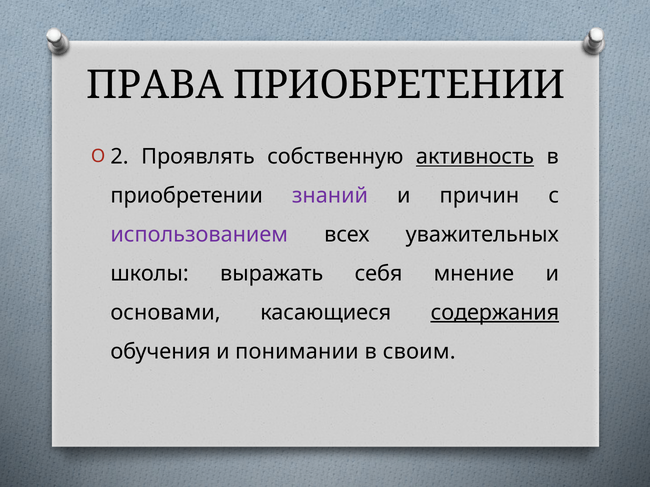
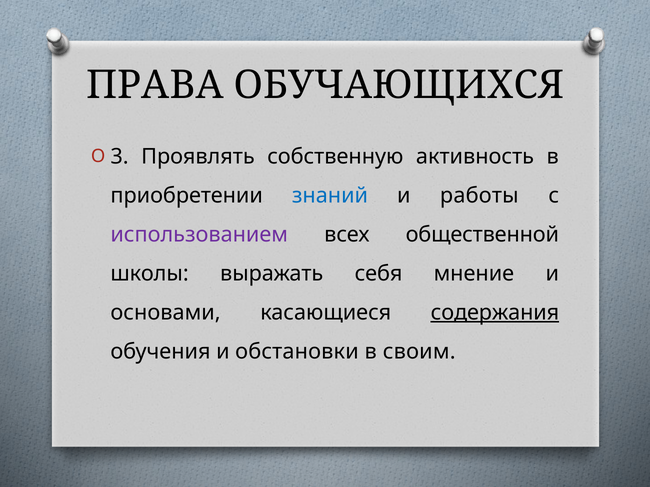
ПРАВА ПРИОБРЕТЕНИИ: ПРИОБРЕТЕНИИ -> ОБУЧАЮЩИХСЯ (399, 85)
2: 2 -> 3 (120, 157)
активность underline: present -> none (475, 157)
знаний colour: purple -> blue (330, 196)
причин: причин -> работы (479, 196)
уважительных: уважительных -> общественной (482, 235)
понимании: понимании -> обстановки (297, 352)
